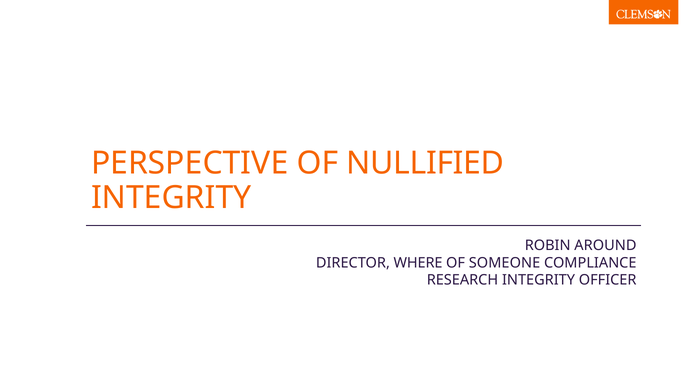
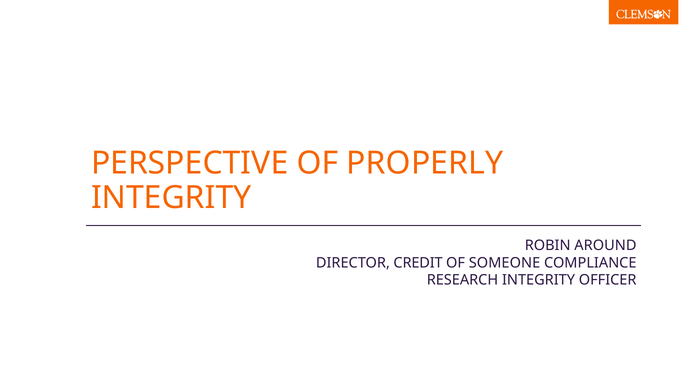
NULLIFIED: NULLIFIED -> PROPERLY (425, 163)
WHERE: WHERE -> CREDIT (418, 263)
